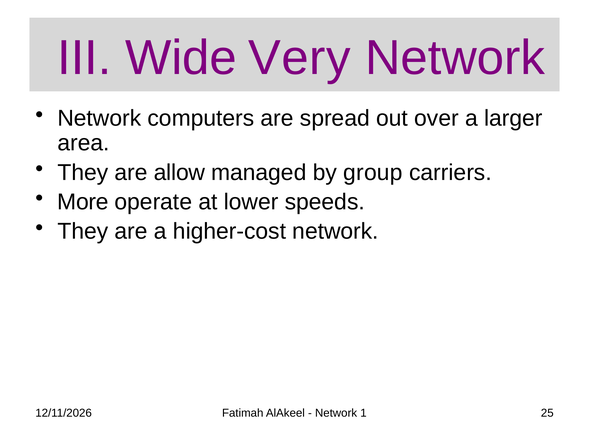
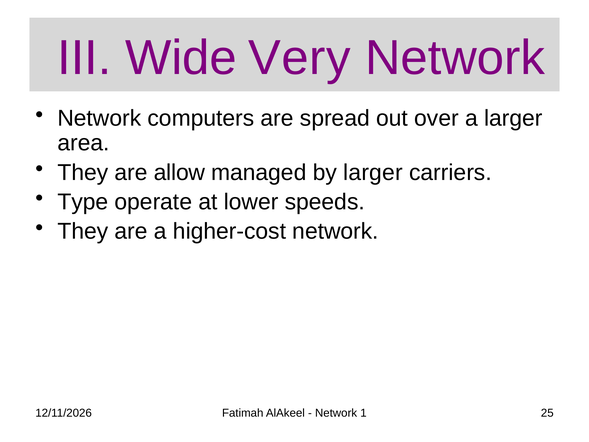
by group: group -> larger (373, 172)
More: More -> Type (83, 202)
